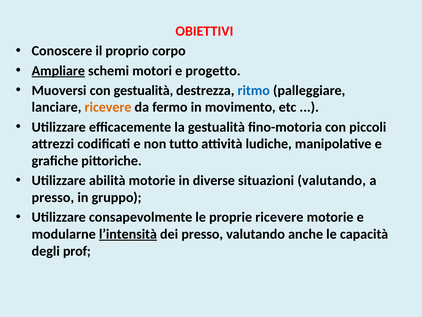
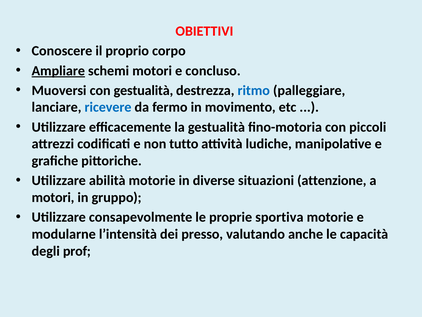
progetto: progetto -> concluso (213, 71)
ricevere colour: orange -> blue (108, 107)
situazioni valutando: valutando -> attenzione (332, 180)
presso: presso -> motori (53, 197)
proprie ricevere: ricevere -> sportiva (279, 217)
l’intensità underline: present -> none (128, 234)
